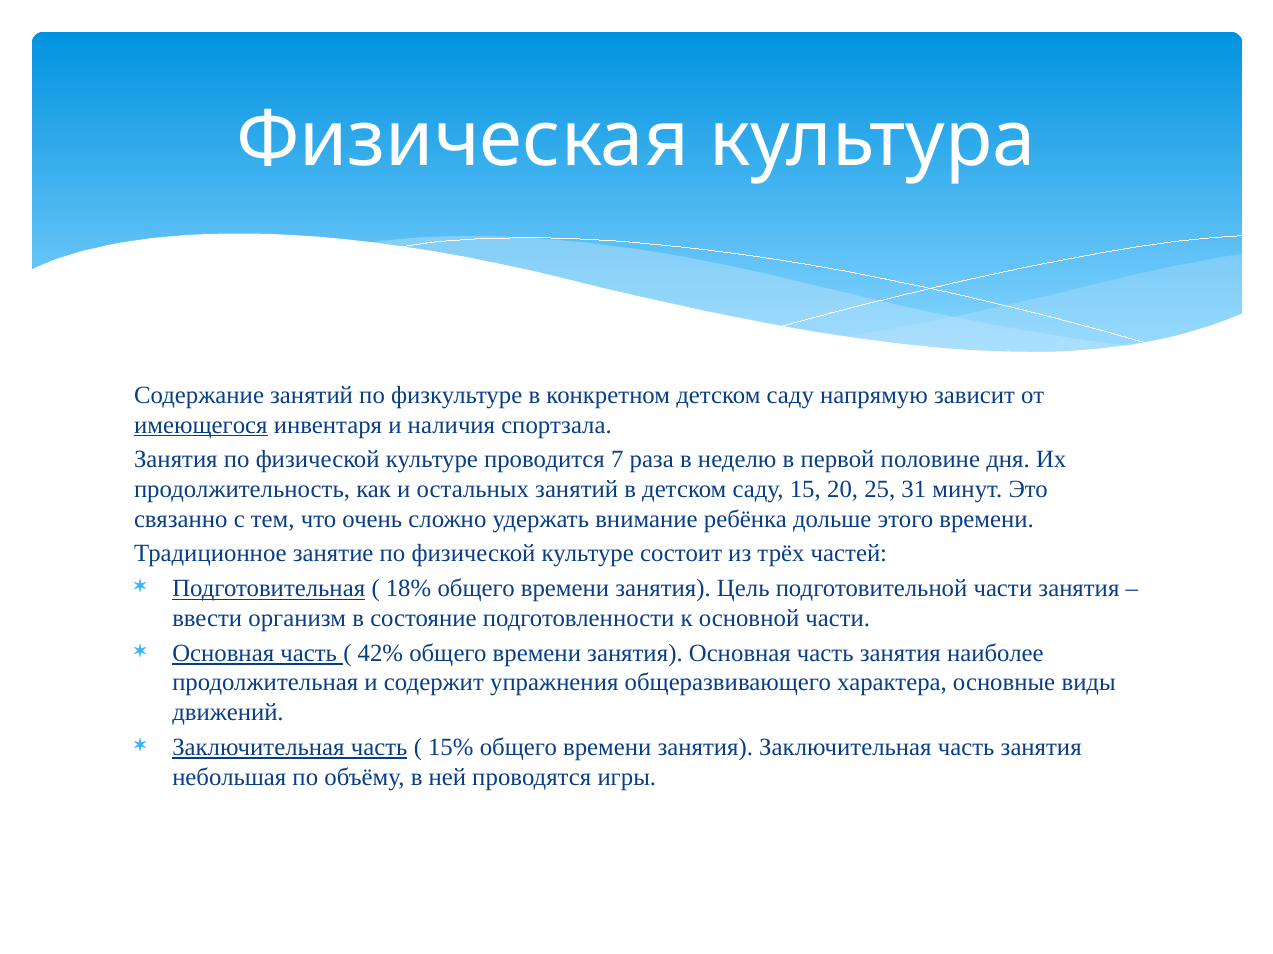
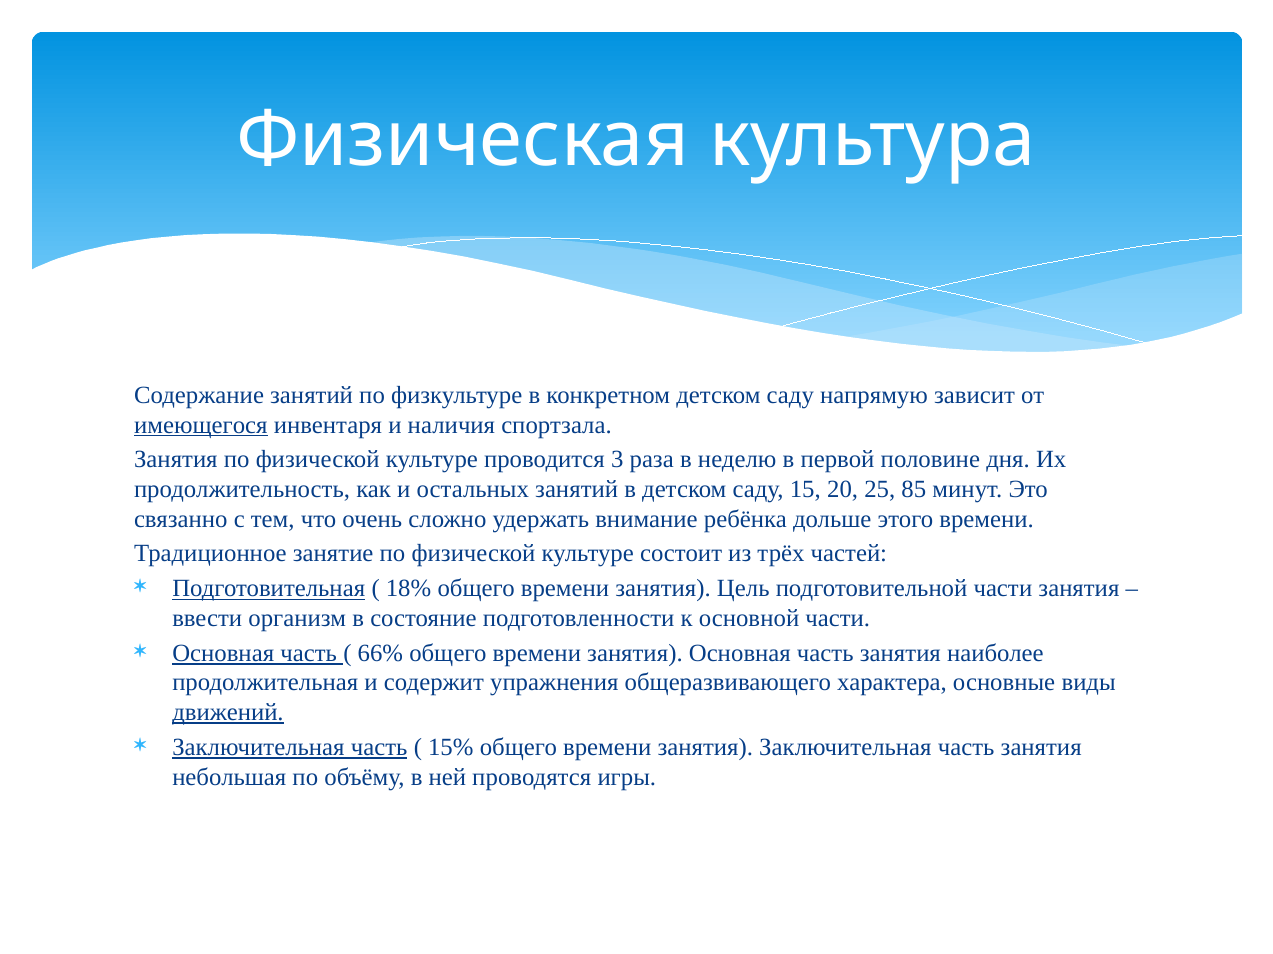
7: 7 -> 3 (617, 460)
31: 31 -> 85 (914, 490)
42%: 42% -> 66% (380, 653)
движений underline: none -> present (228, 713)
